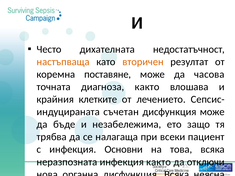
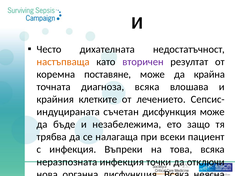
вторичен colour: orange -> purple (143, 62)
часова: часова -> крайна (209, 74)
диагноза както: както -> всяка (147, 87)
Основни: Основни -> Въпреки (124, 150)
инфекция както: както -> точки (159, 162)
